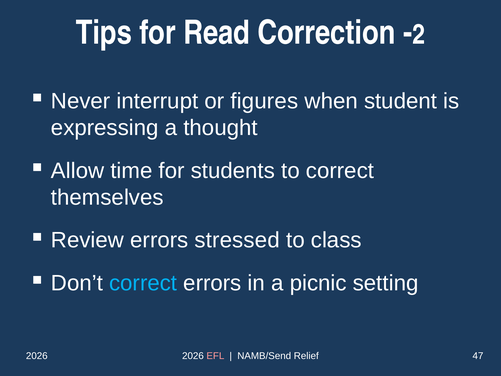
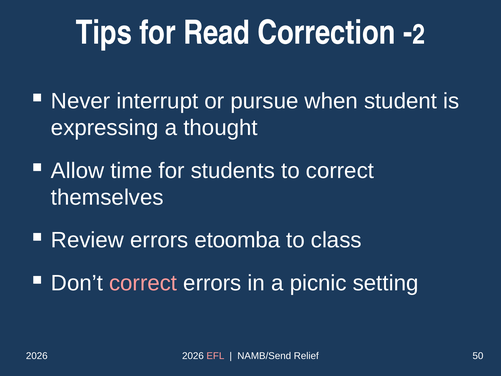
figures: figures -> pursue (264, 101)
stressed: stressed -> etoomba (237, 240)
correct colour: light blue -> pink (143, 283)
47: 47 -> 50 (478, 356)
